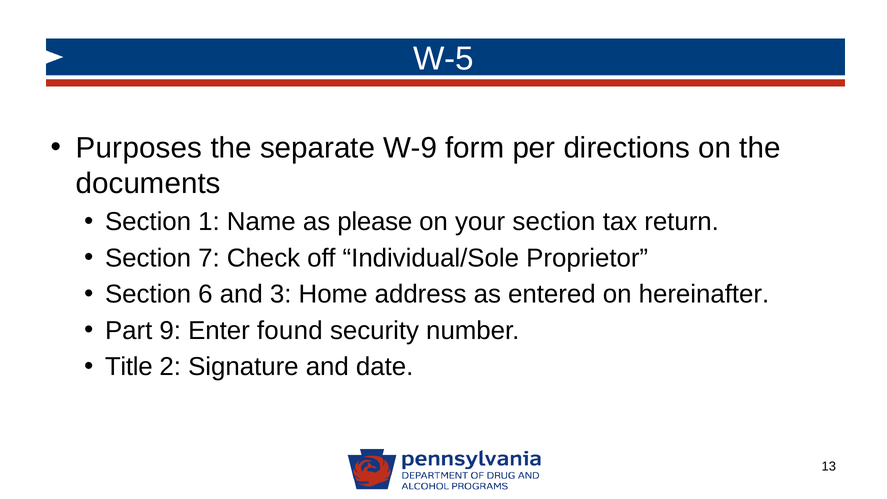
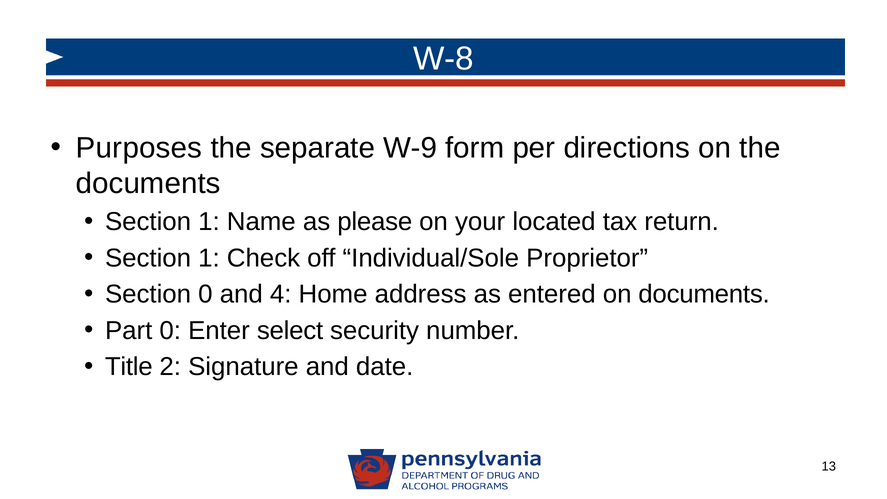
W-5: W-5 -> W-8 (444, 59)
your section: section -> located (554, 222)
7: 7 -> 1 (209, 258)
Section 6: 6 -> 0 (205, 294)
3: 3 -> 4 (281, 294)
on hereinafter: hereinafter -> documents (704, 294)
Part 9: 9 -> 0 (170, 331)
found: found -> select (290, 331)
